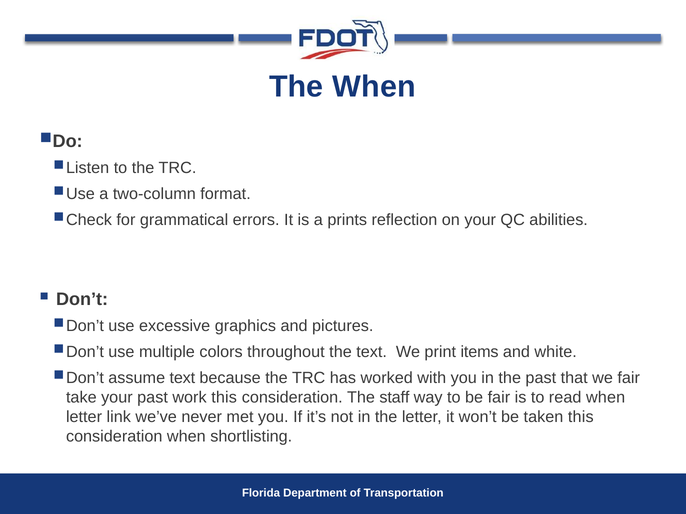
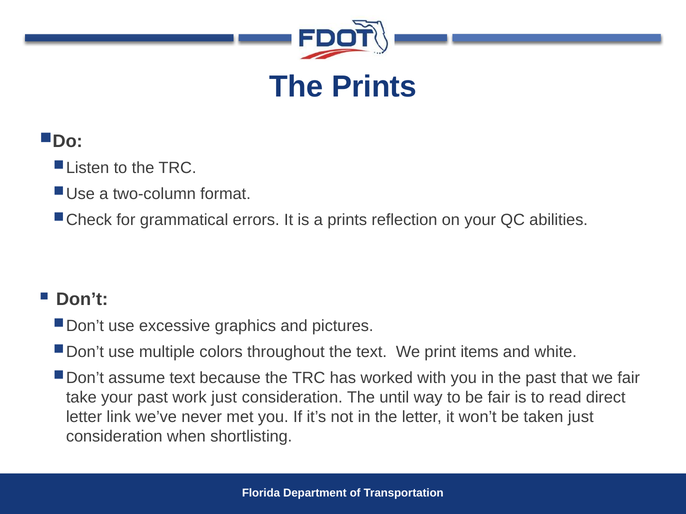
The When: When -> Prints (374, 87)
work this: this -> just (224, 398)
staff: staff -> until (394, 398)
read when: when -> direct (606, 398)
taken this: this -> just (581, 417)
